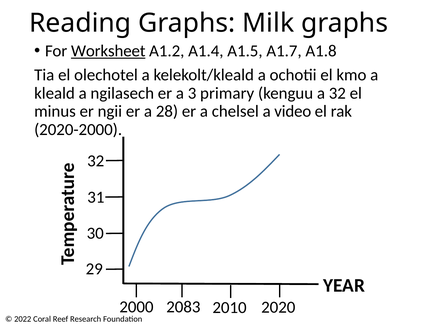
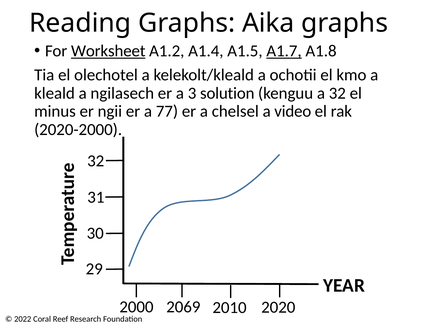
Milk: Milk -> Aika (268, 23)
A1.7 underline: none -> present (284, 51)
primary: primary -> solution (227, 93)
28: 28 -> 77 (167, 112)
2083: 2083 -> 2069 (183, 308)
